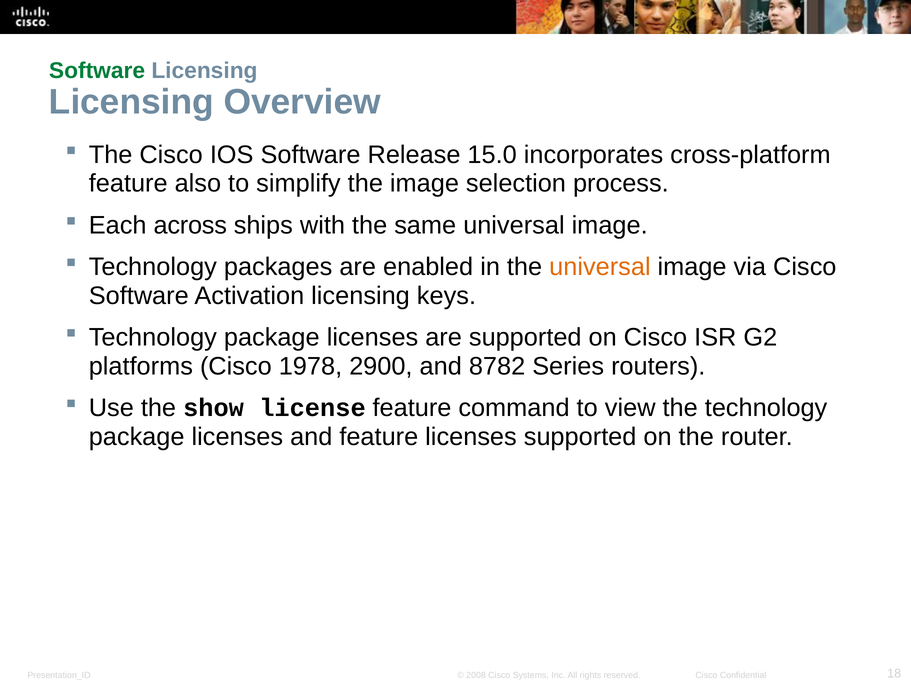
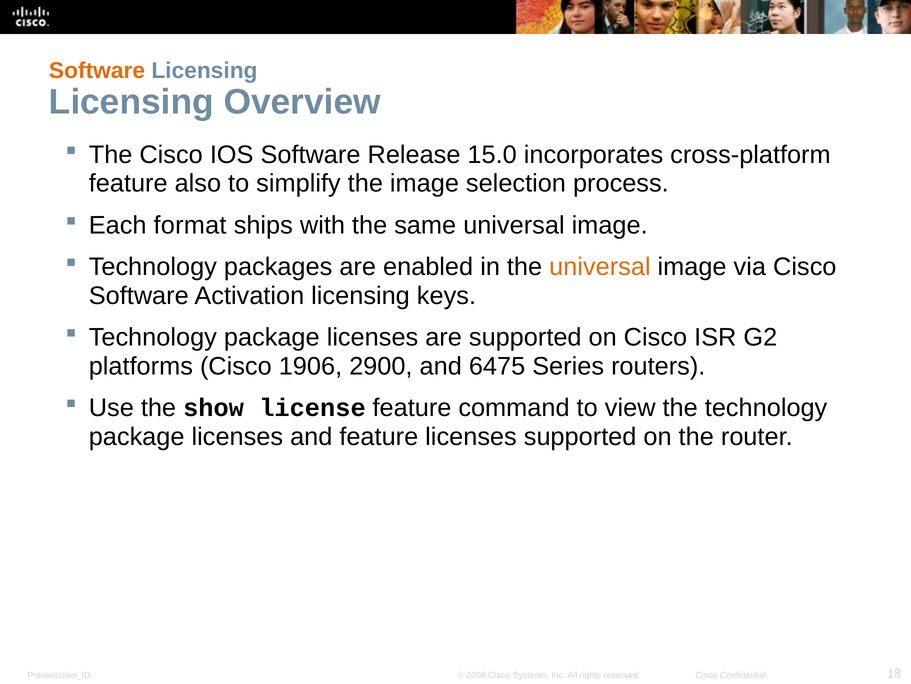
Software colour: green -> orange (97, 71)
across: across -> format (190, 225)
1978: 1978 -> 1906 (310, 366)
8782: 8782 -> 6475 (497, 366)
